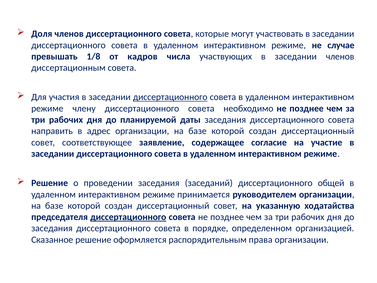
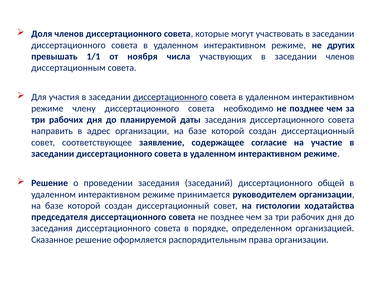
случае: случае -> других (341, 45)
1/8: 1/8 -> 1/1 (93, 56)
кадров: кадров -> ноября (142, 56)
указанную: указанную -> гистологии (278, 206)
диссертационного underline: present -> none (128, 217)
